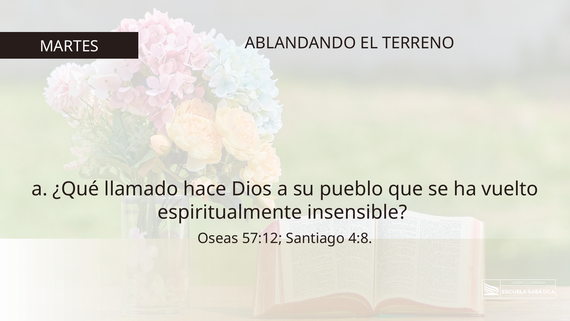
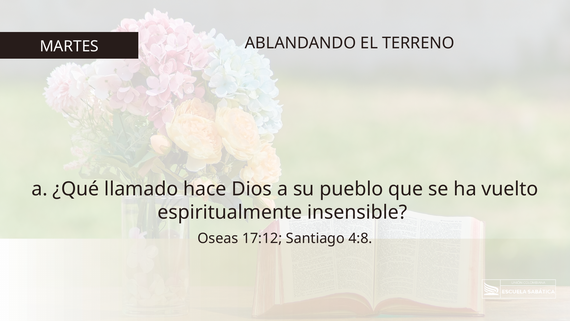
57:12: 57:12 -> 17:12 (262, 238)
